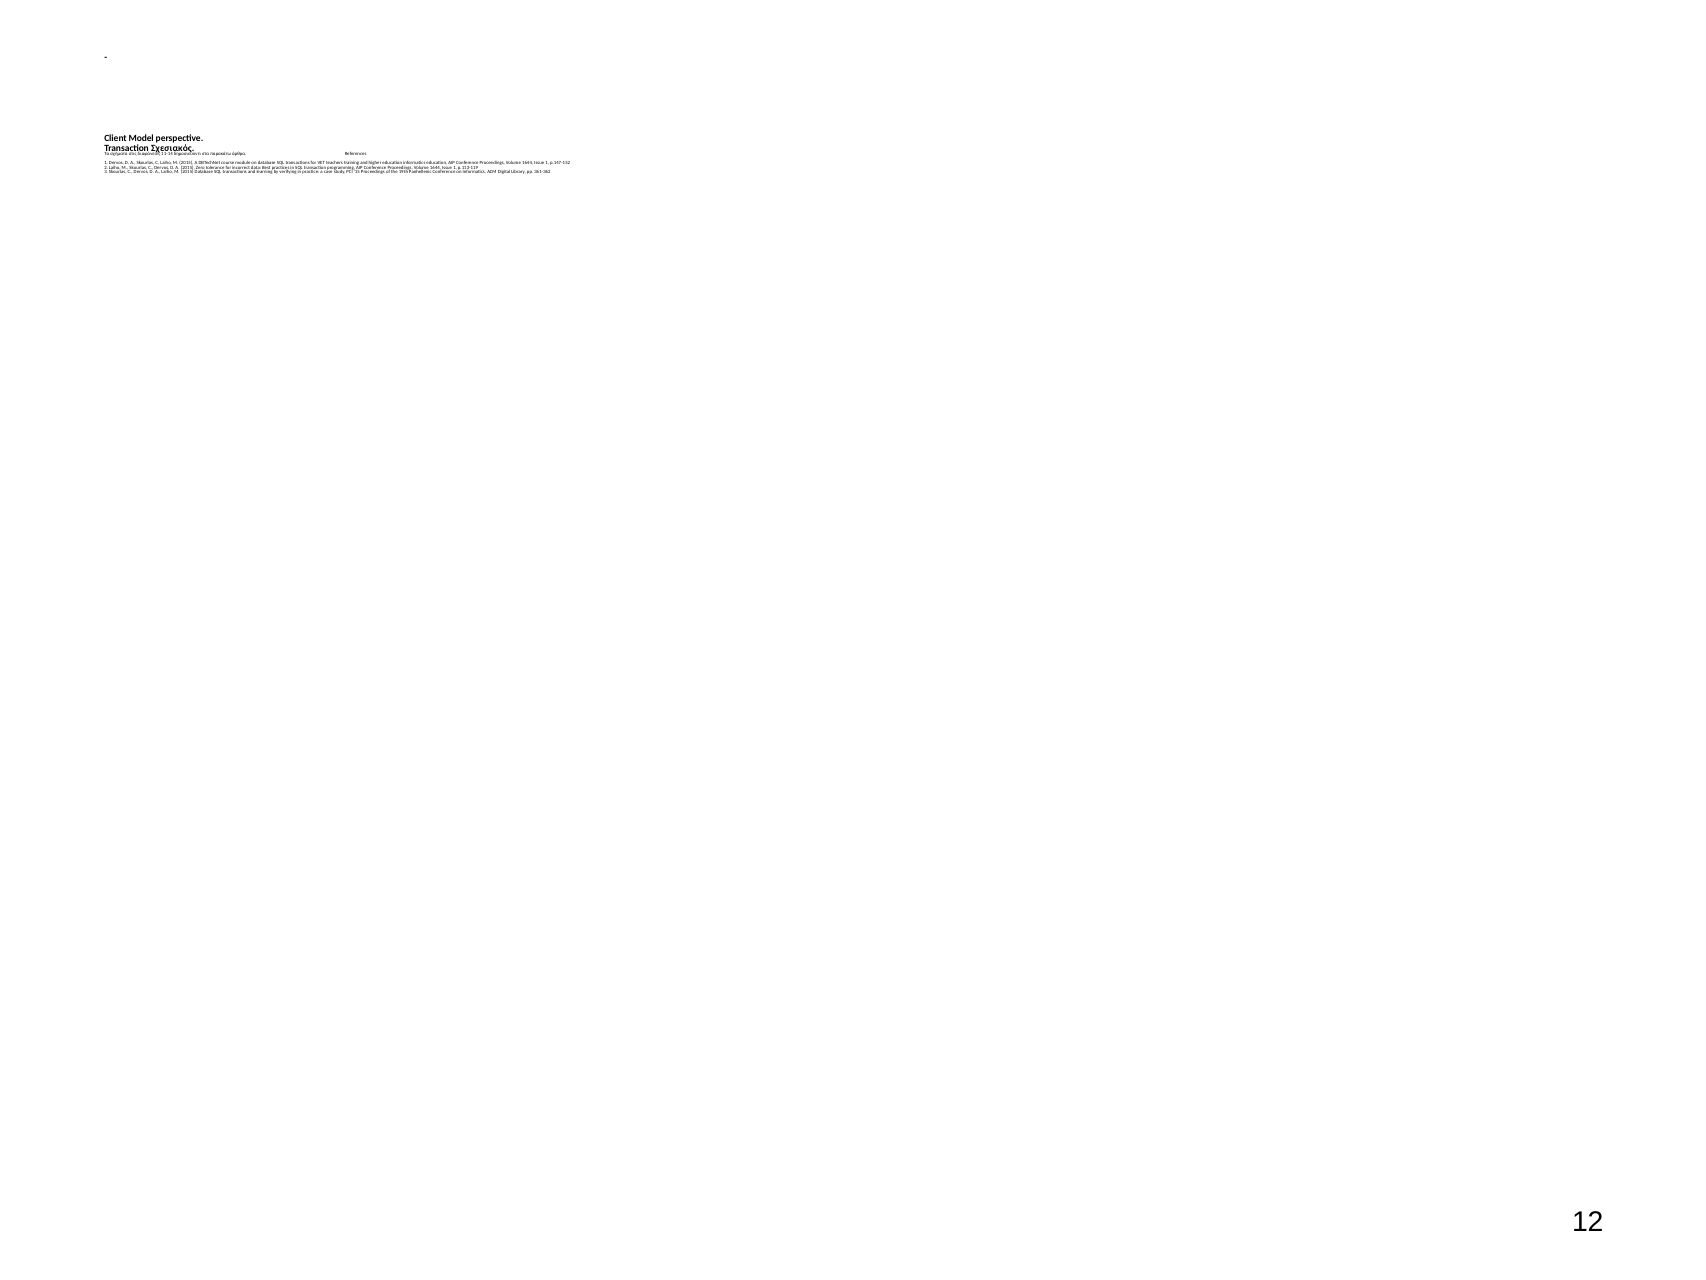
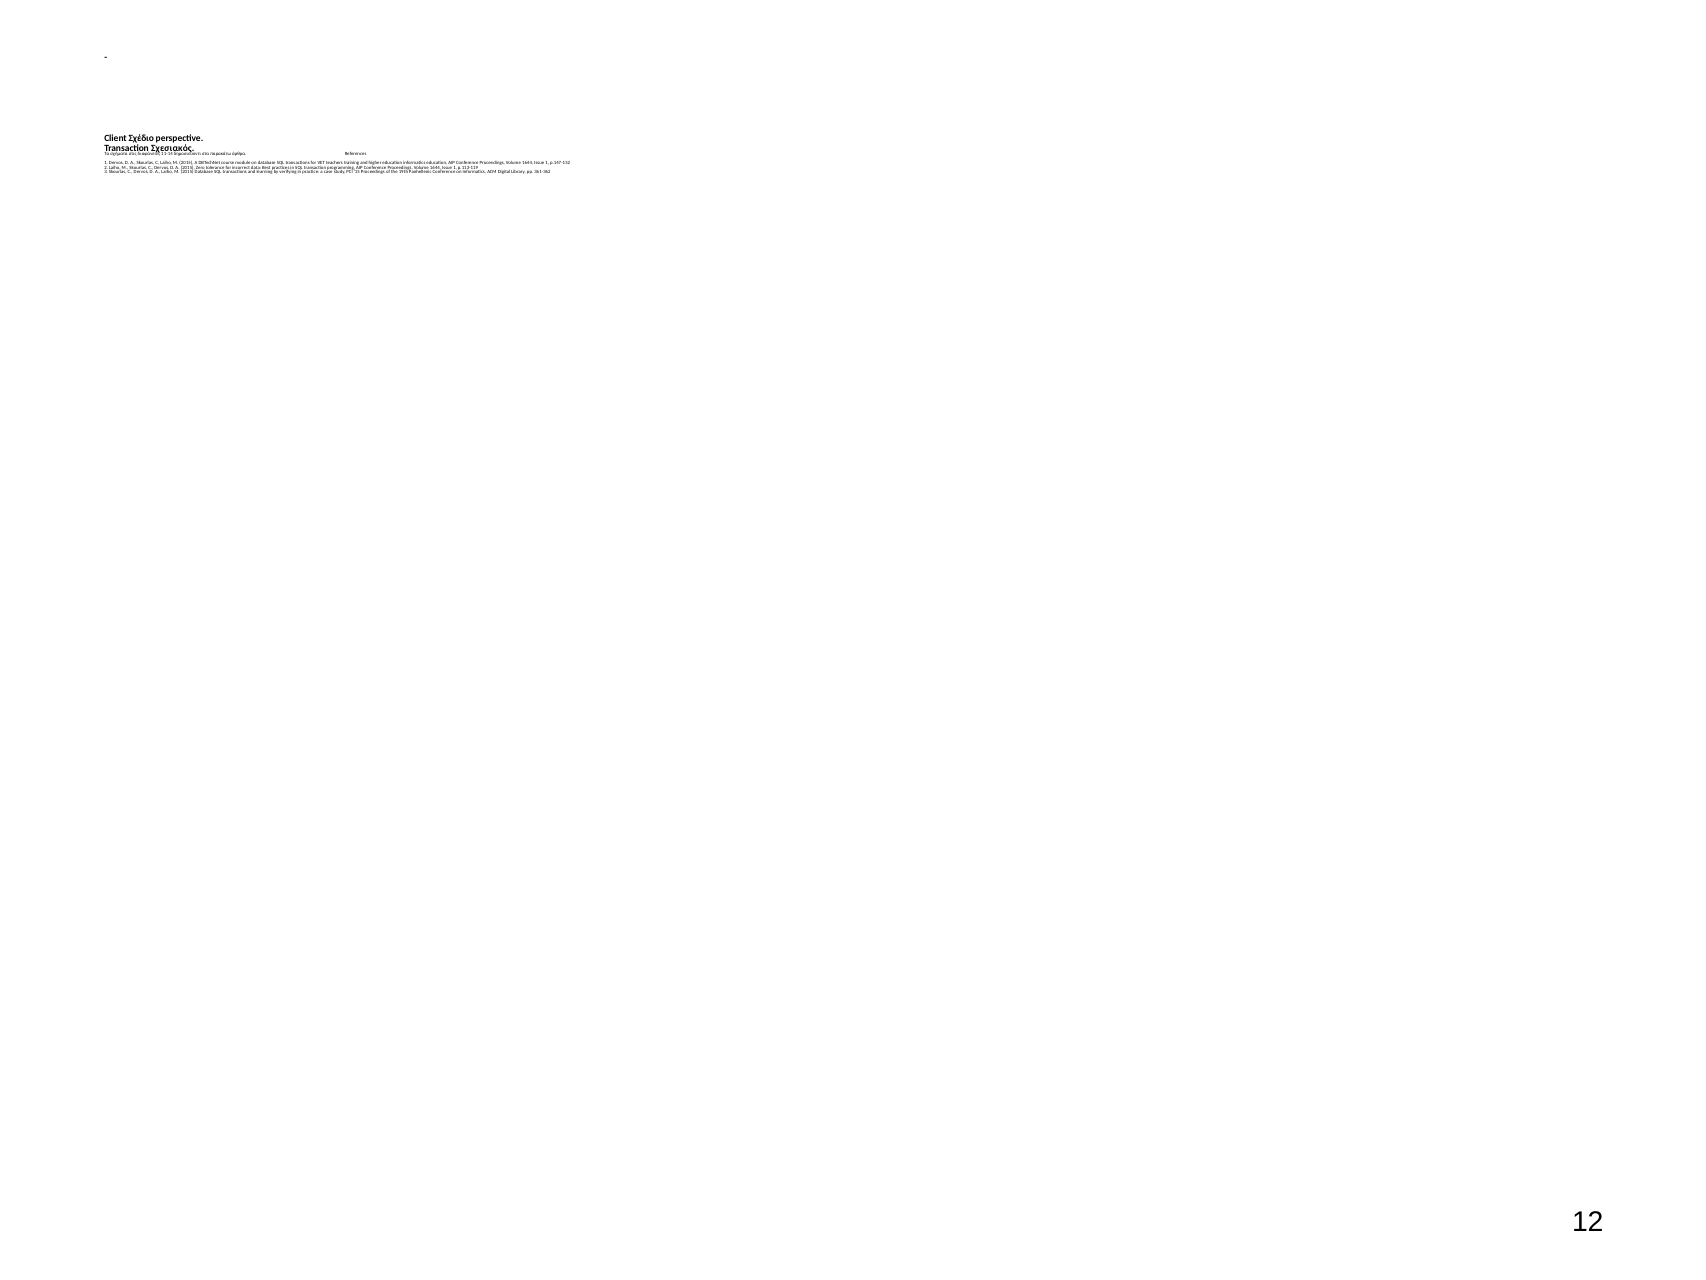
Model: Model -> Σχέδιο (141, 139)
